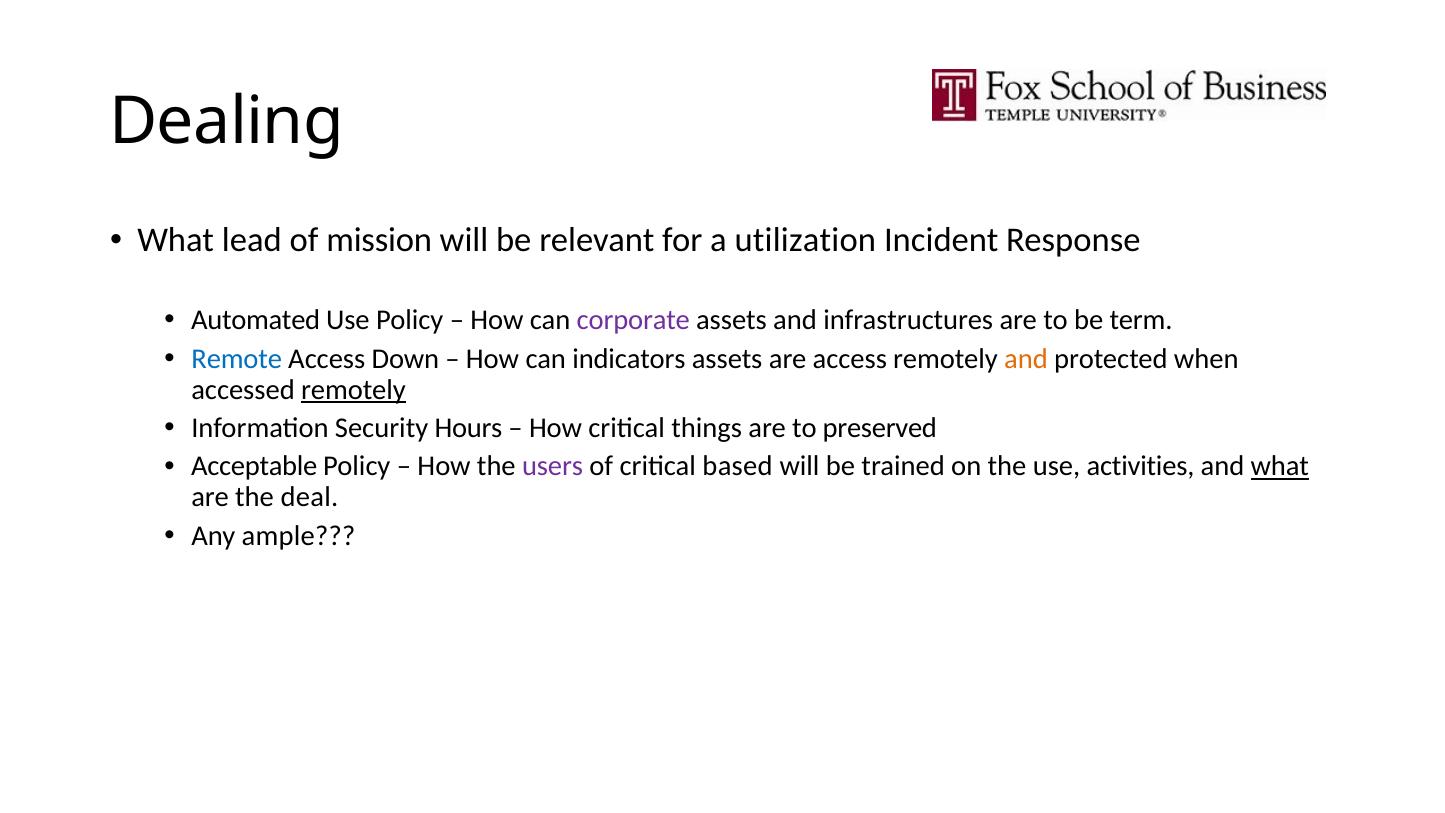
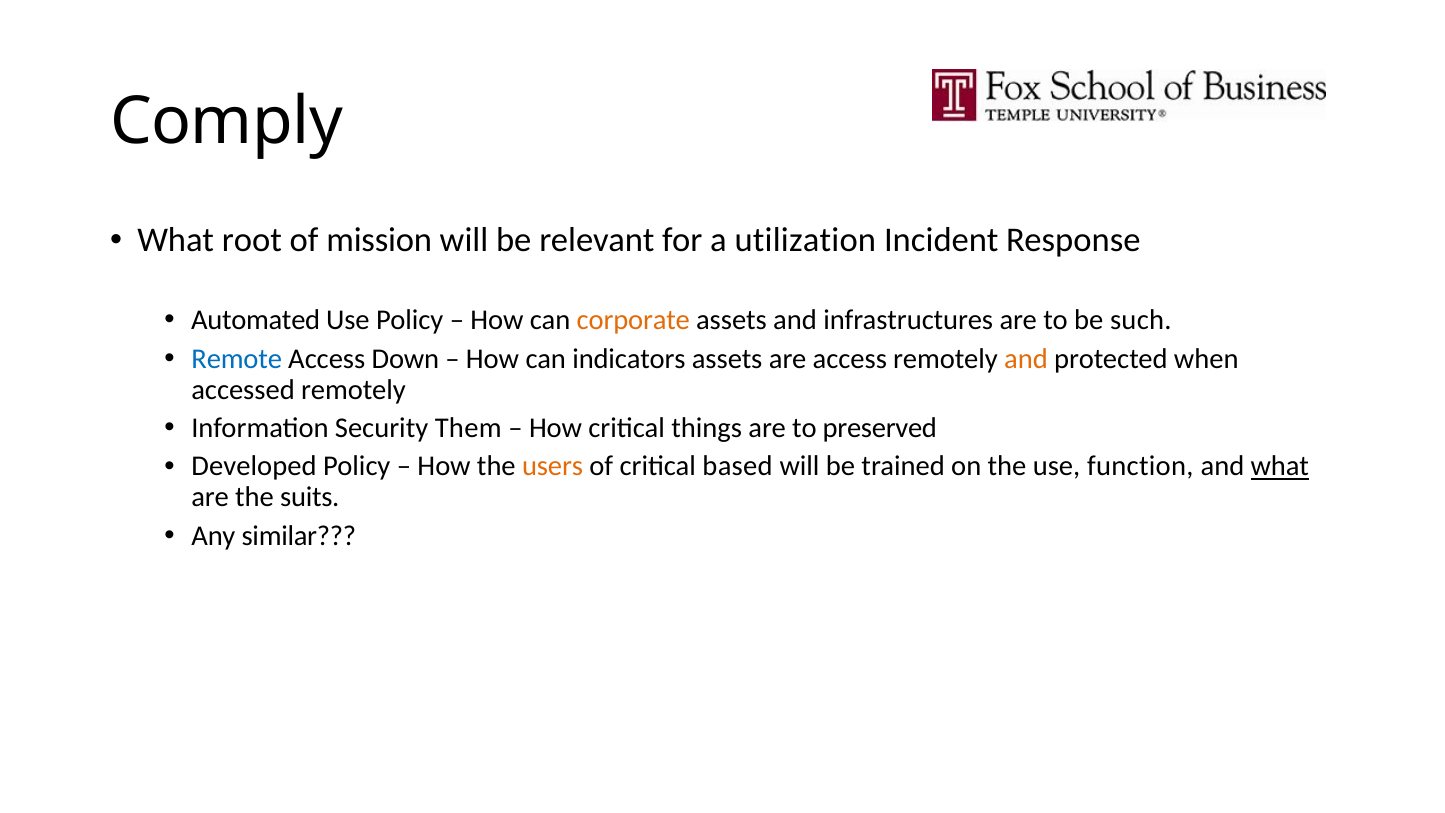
Dealing: Dealing -> Comply (226, 121)
lead: lead -> root (252, 240)
corporate colour: purple -> orange (633, 320)
term: term -> such (1141, 320)
remotely underline: present -> none (353, 390)
Hours: Hours -> Them (468, 428)
Acceptable: Acceptable -> Developed (254, 466)
users colour: purple -> orange (553, 466)
activities: activities -> function (1140, 466)
deal: deal -> suits (310, 497)
ample: ample -> similar (299, 536)
